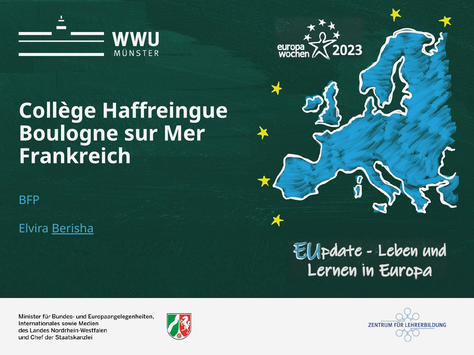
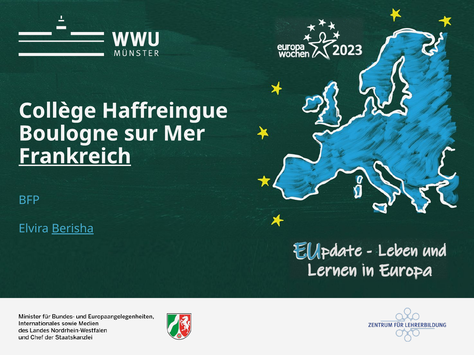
Frankreich underline: none -> present (75, 157)
